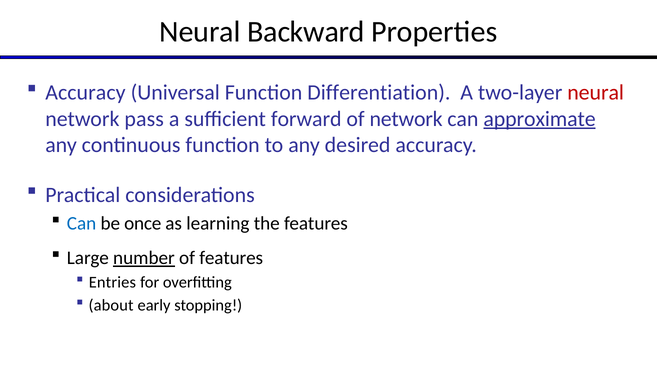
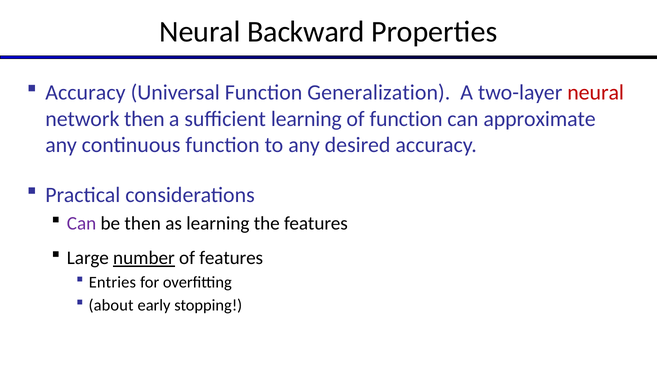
Differentiation: Differentiation -> Generalization (379, 92)
network pass: pass -> then (144, 119)
sufficient forward: forward -> learning (306, 119)
of network: network -> function (406, 119)
approximate underline: present -> none (540, 119)
Can colour: blue -> purple (82, 223)
be once: once -> then (143, 223)
